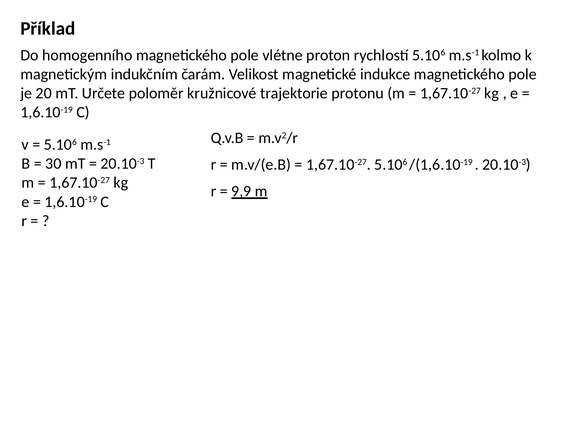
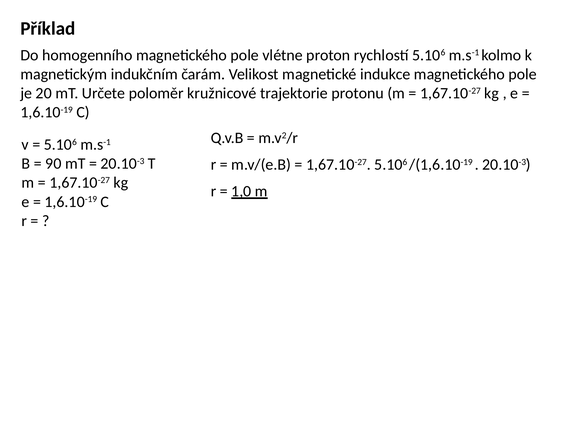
30: 30 -> 90 (53, 164)
9,9: 9,9 -> 1,0 (241, 191)
